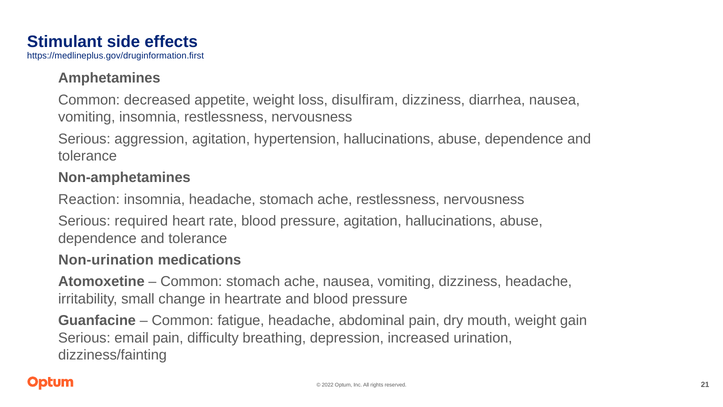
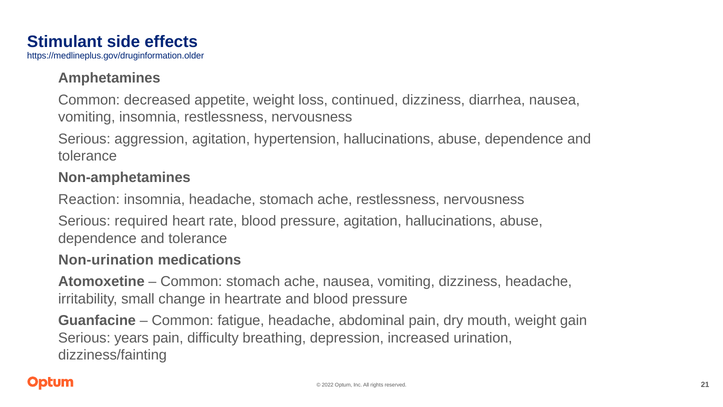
https://medlineplus.gov/druginformation.first: https://medlineplus.gov/druginformation.first -> https://medlineplus.gov/druginformation.older (116, 56)
disulfiram: disulfiram -> continued (365, 100)
email: email -> years (132, 338)
